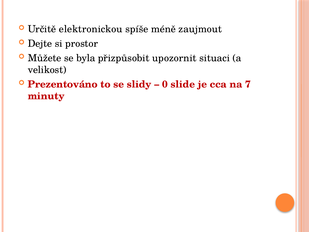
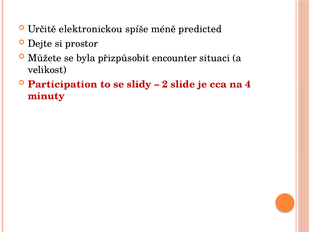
zaujmout: zaujmout -> predicted (200, 29)
upozornit: upozornit -> encounter (174, 58)
Prezentováno: Prezentováno -> Participation (63, 84)
0: 0 -> 2 (165, 84)
7: 7 -> 4 (248, 84)
